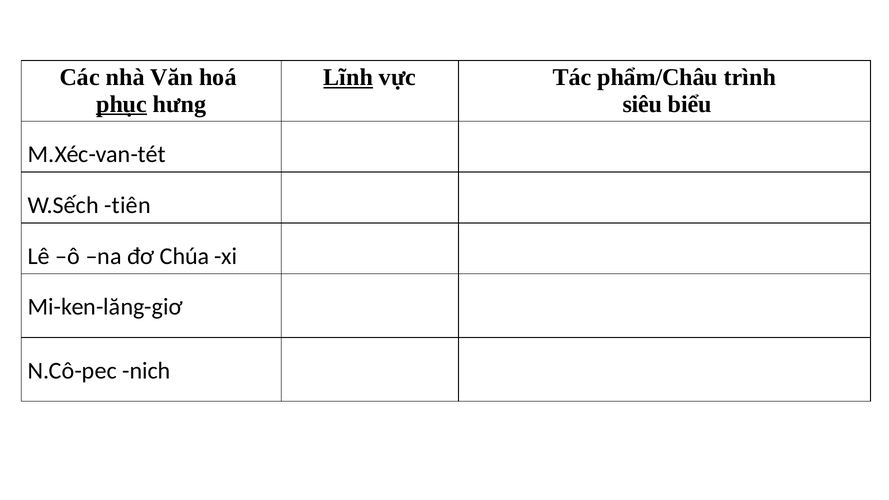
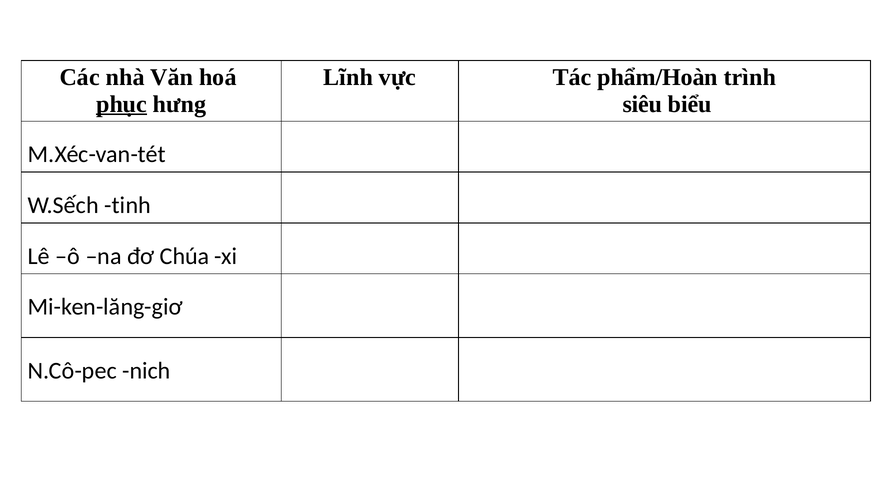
Lĩnh underline: present -> none (348, 77)
phẩm/Châu: phẩm/Châu -> phẩm/Hoàn (658, 77)
tiên: tiên -> tinh (128, 205)
